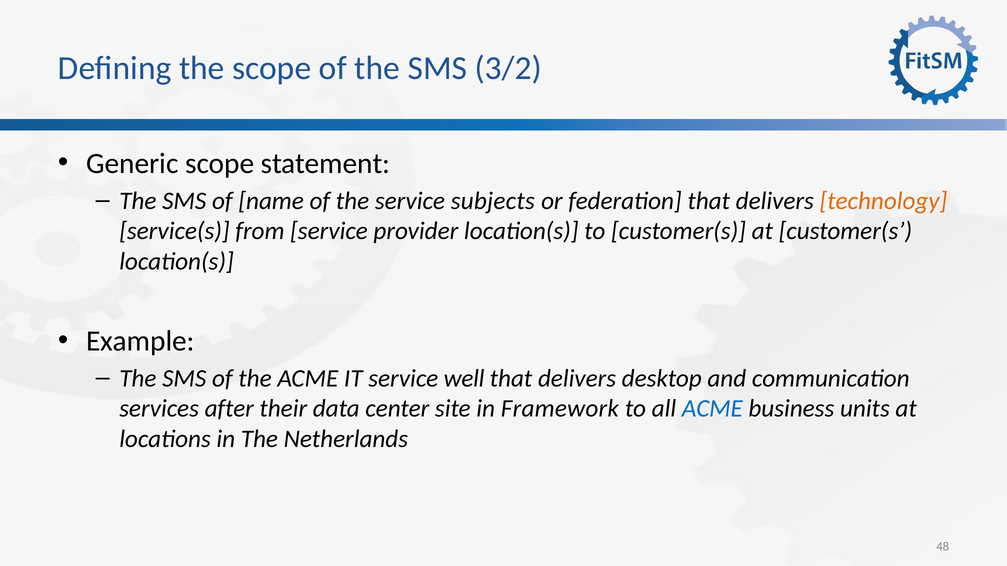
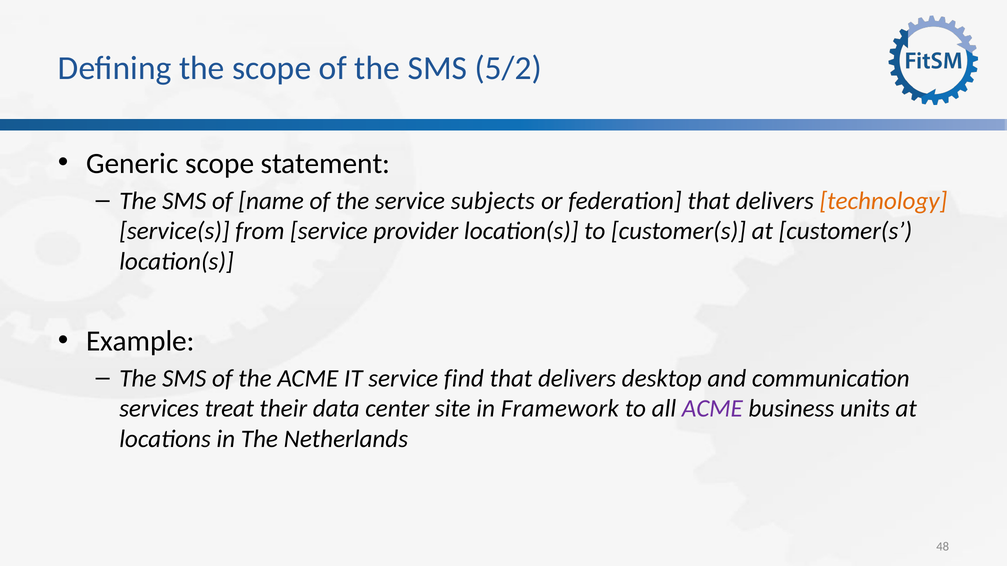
3/2: 3/2 -> 5/2 (508, 68)
well: well -> find (464, 379)
after: after -> treat (229, 409)
ACME colour: blue -> purple (712, 409)
